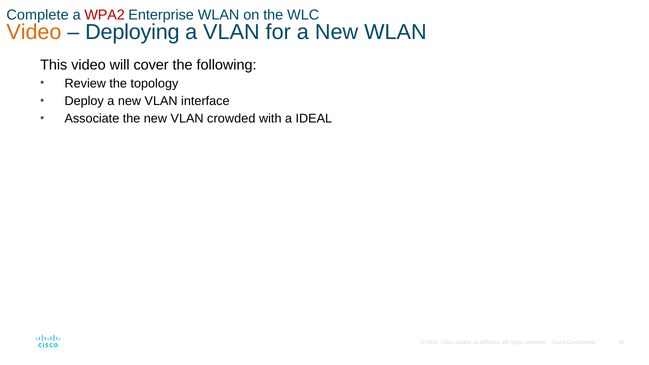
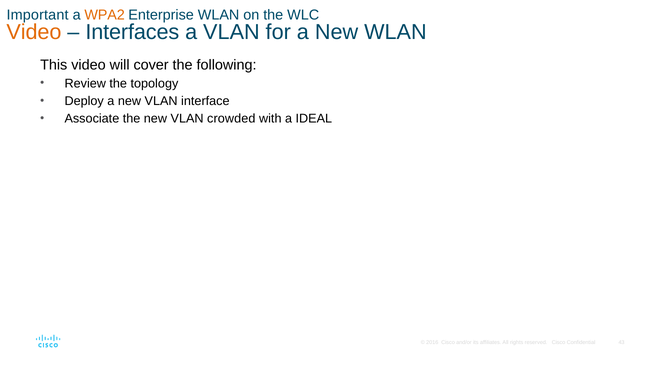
Complete: Complete -> Important (38, 15)
WPA2 colour: red -> orange (105, 15)
Deploying: Deploying -> Interfaces (132, 32)
